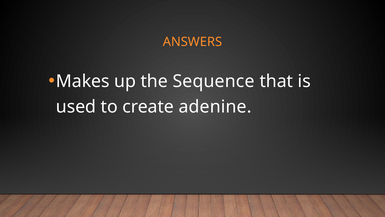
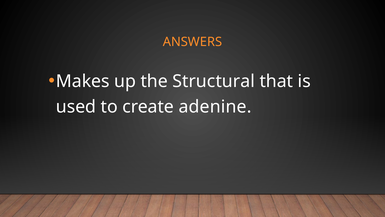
Sequence: Sequence -> Structural (214, 81)
